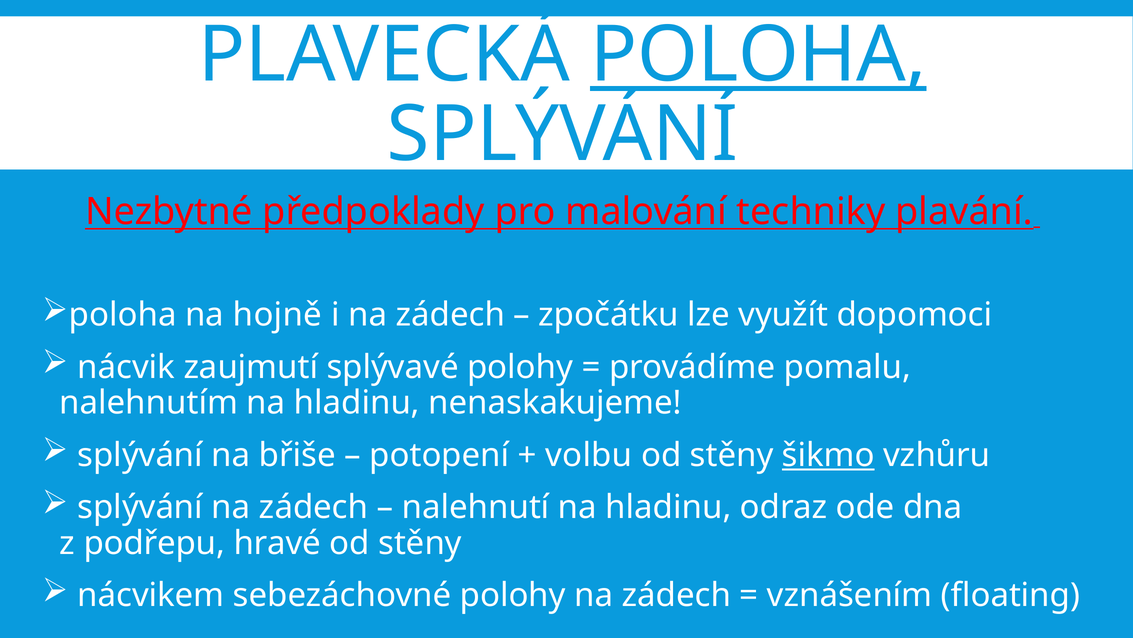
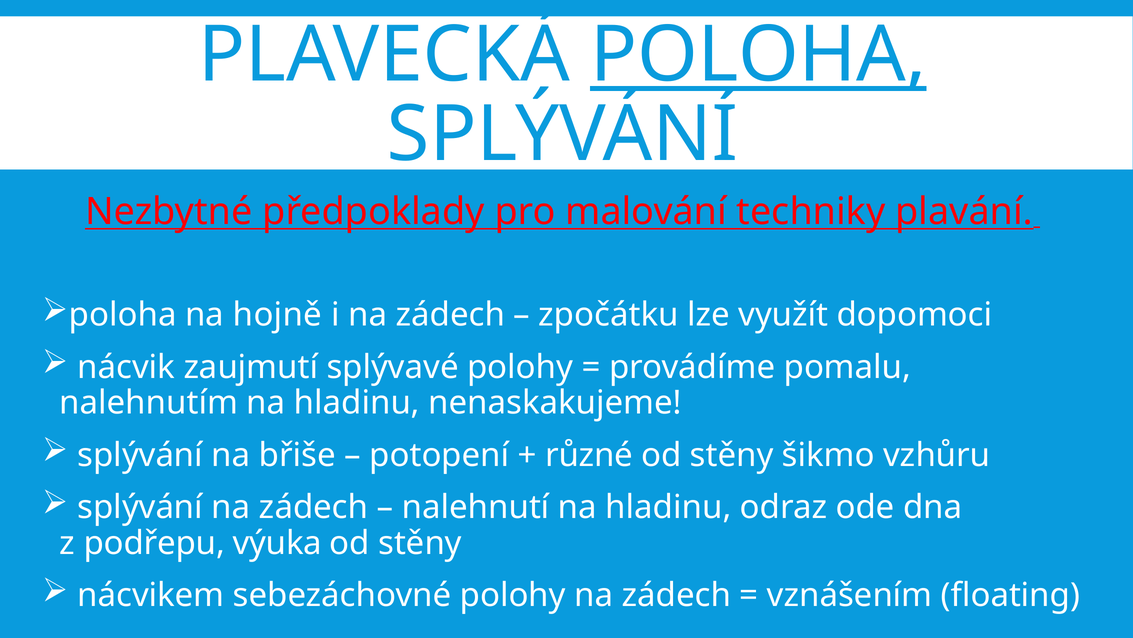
volbu: volbu -> různé (589, 455)
šikmo underline: present -> none (828, 455)
hravé: hravé -> výuka (277, 543)
